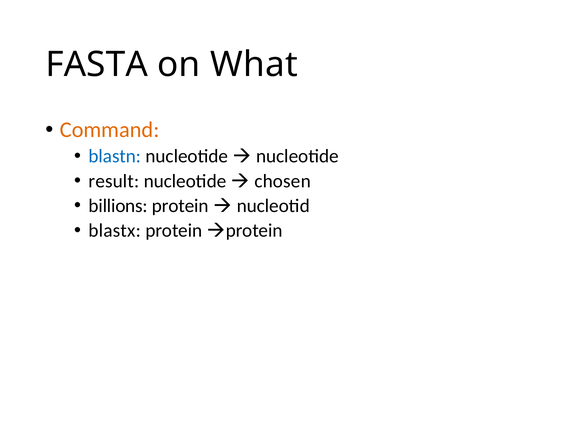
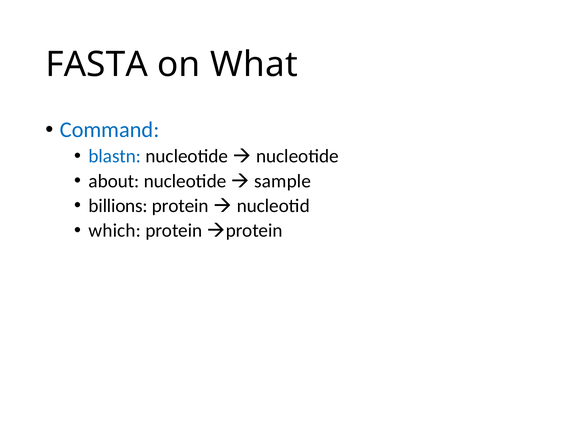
Command colour: orange -> blue (110, 130)
result: result -> about (114, 181)
chosen: chosen -> sample (283, 181)
blastx: blastx -> which (115, 230)
